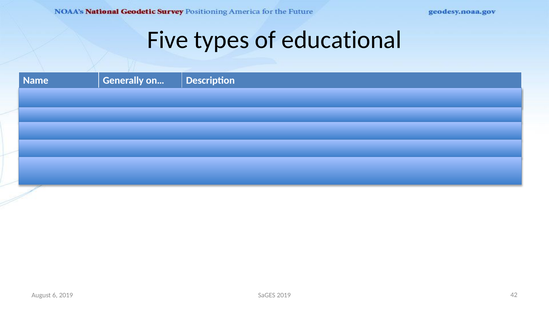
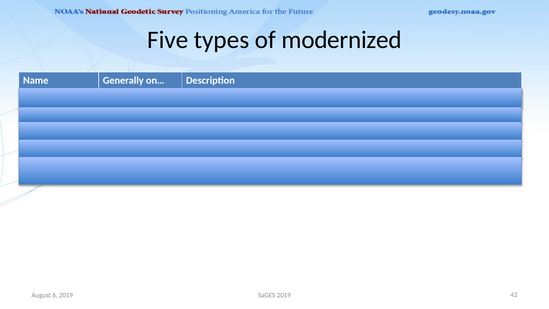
educational: educational -> modernized (342, 40)
